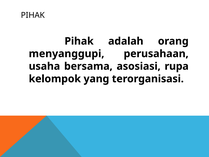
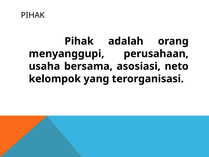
rupa: rupa -> neto (177, 66)
